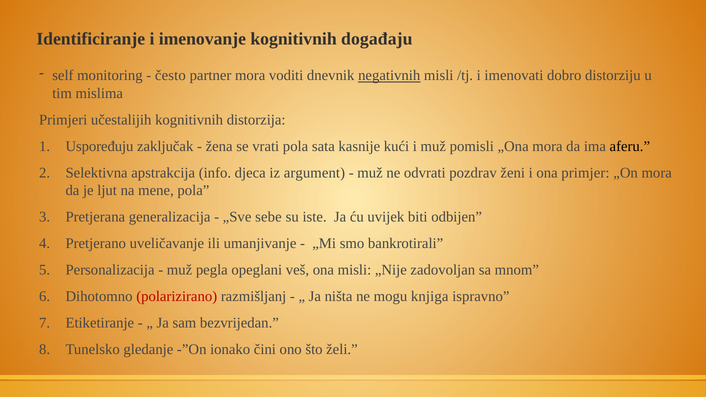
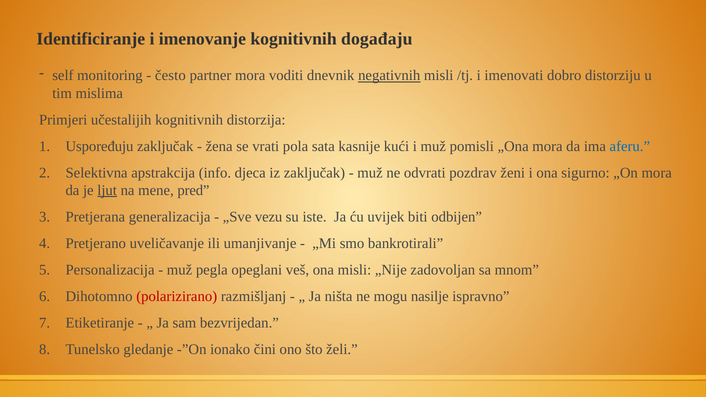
aferu colour: black -> blue (630, 146)
iz argument: argument -> zaključak (314, 173)
primjer: primjer -> sigurno (585, 173)
ljut underline: none -> present (107, 190)
mene pola: pola -> pred (193, 190)
sebe: sebe -> vezu (269, 217)
knjiga: knjiga -> nasilje (430, 296)
